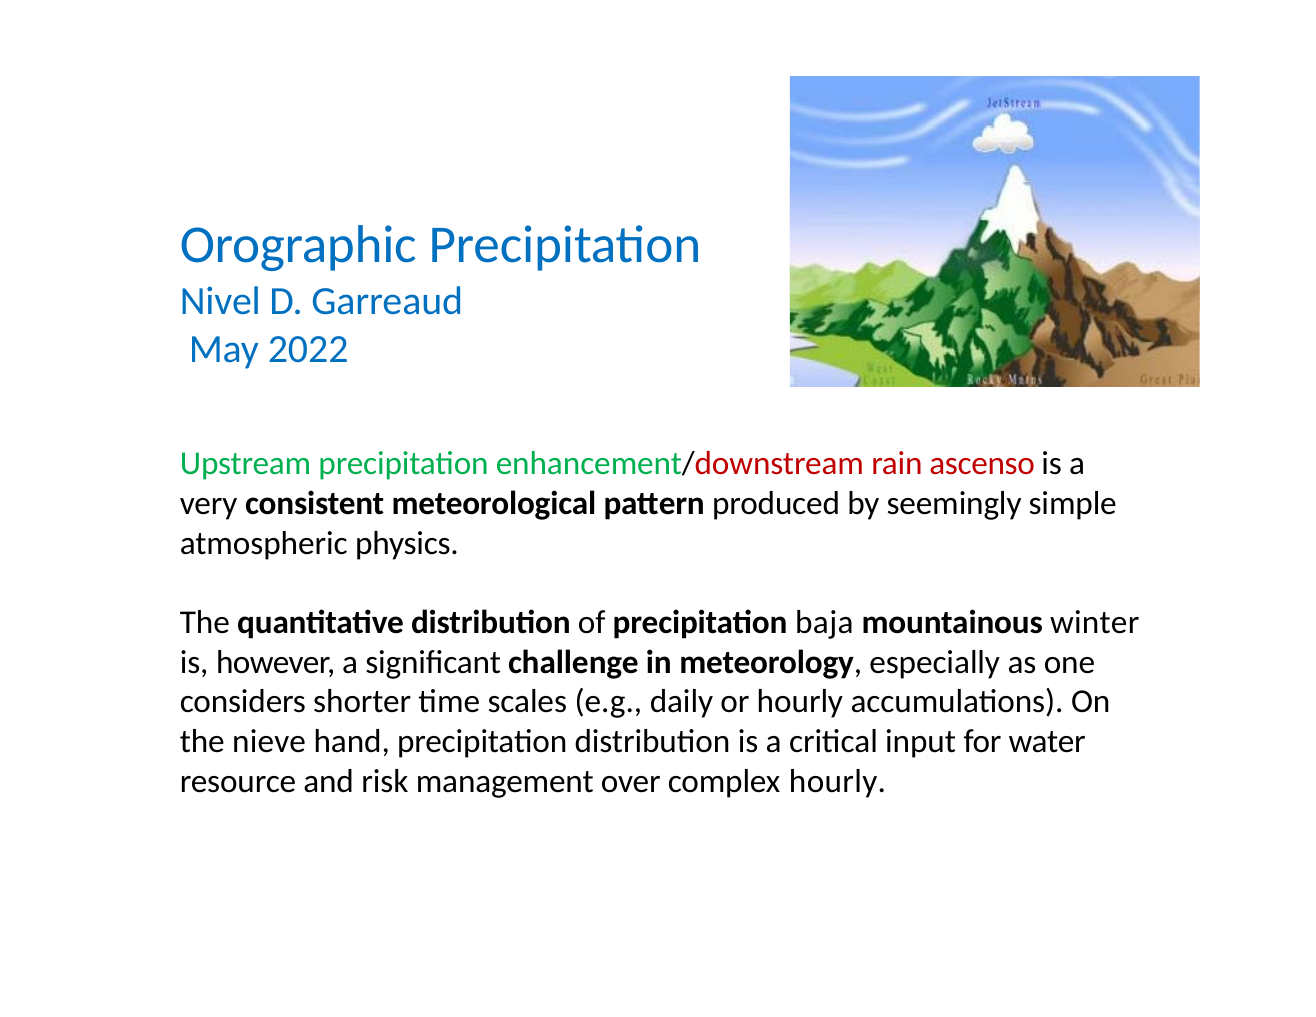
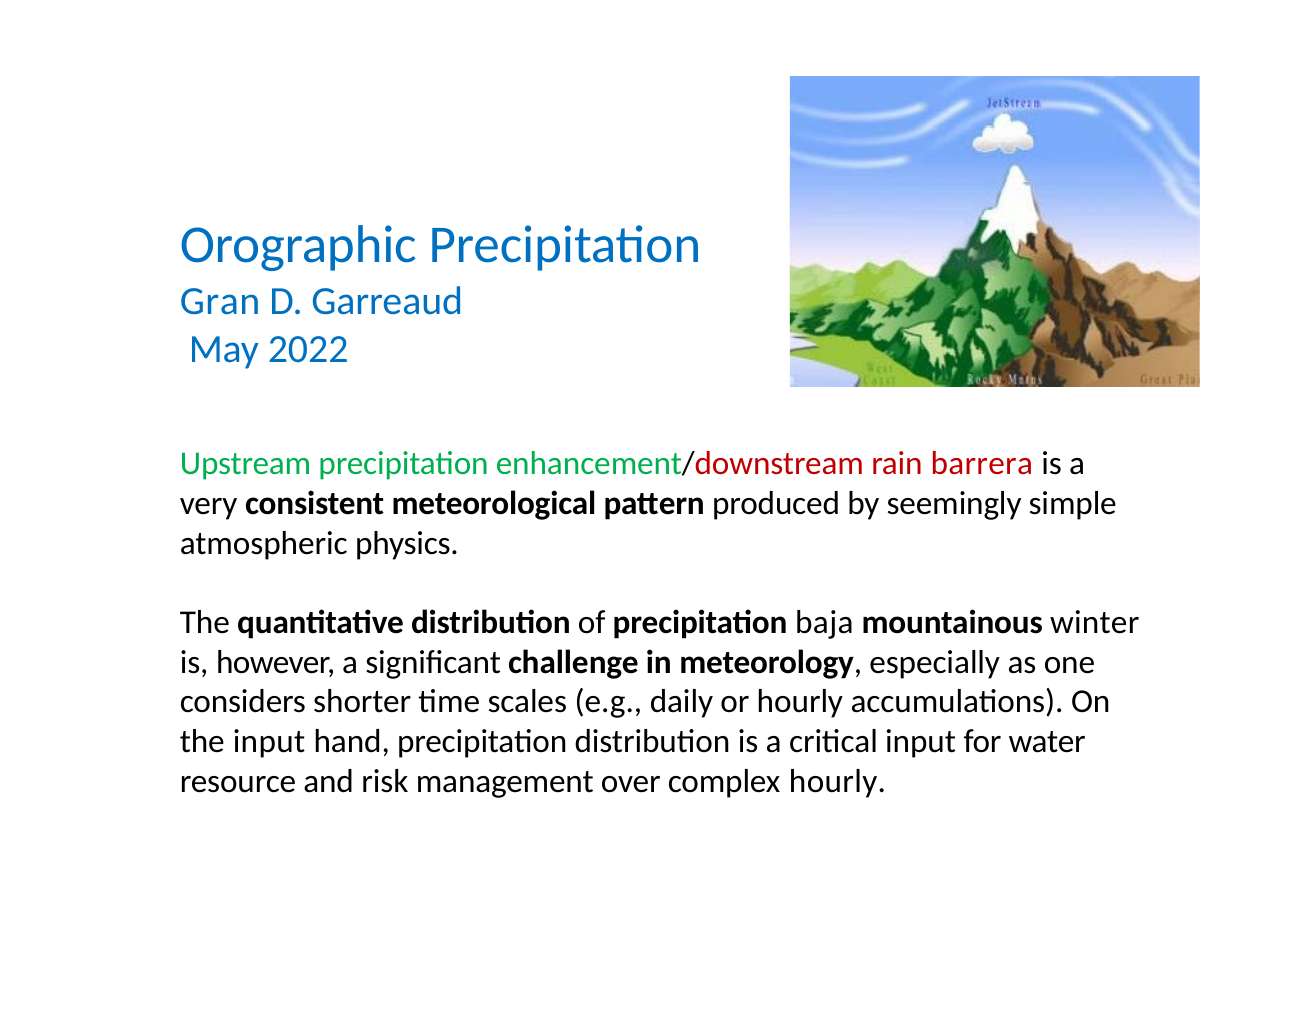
Nivel: Nivel -> Gran (220, 301)
ascenso: ascenso -> barrera (982, 463)
the nieve: nieve -> input (269, 742)
